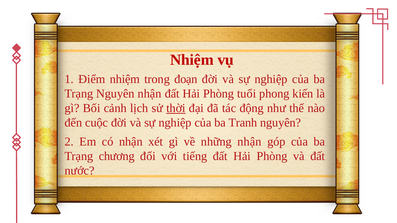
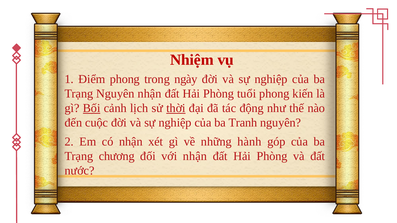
Điểm nhiệm: nhiệm -> phong (125, 79)
đoạn: đoạn -> ngày (186, 79)
Bối underline: none -> present (92, 108)
những nhận: nhận -> hành (249, 142)
với tiếng: tiếng -> nhận (195, 156)
